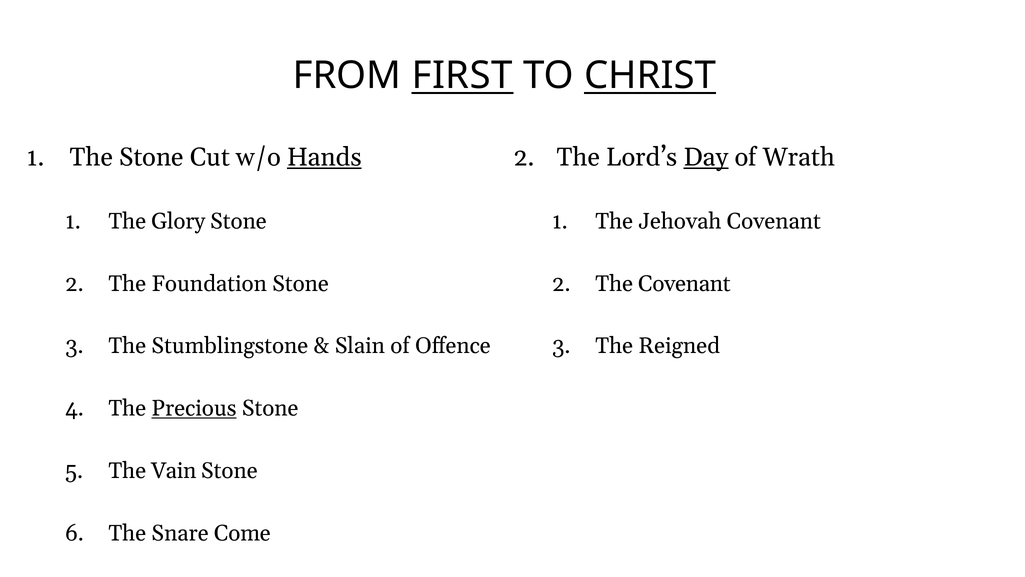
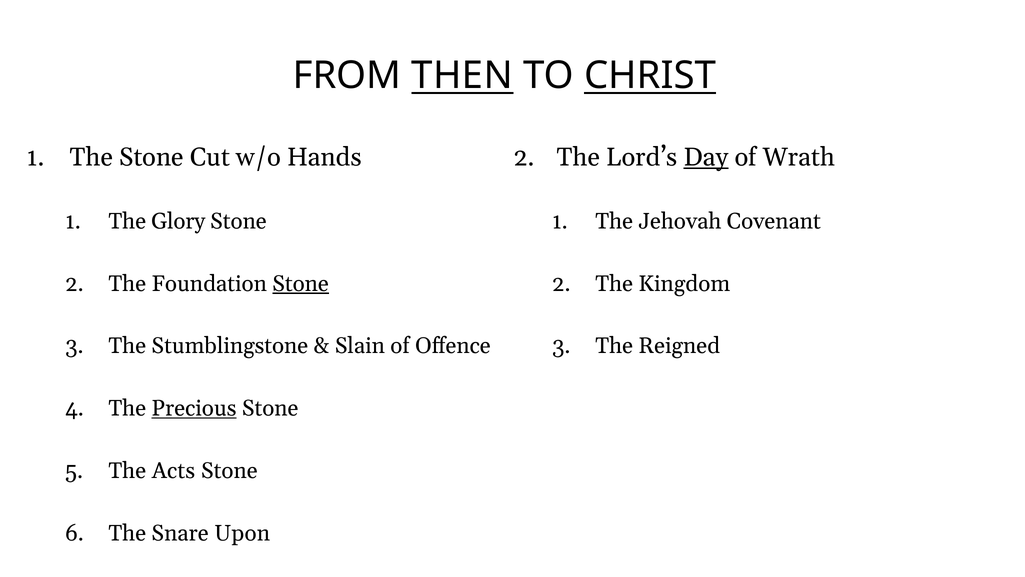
FIRST: FIRST -> THEN (462, 76)
Hands underline: present -> none (324, 157)
Stone underline: none -> present (301, 283)
The Covenant: Covenant -> Kingdom (684, 283)
Vain: Vain -> Acts (173, 470)
Come: Come -> Upon (242, 533)
